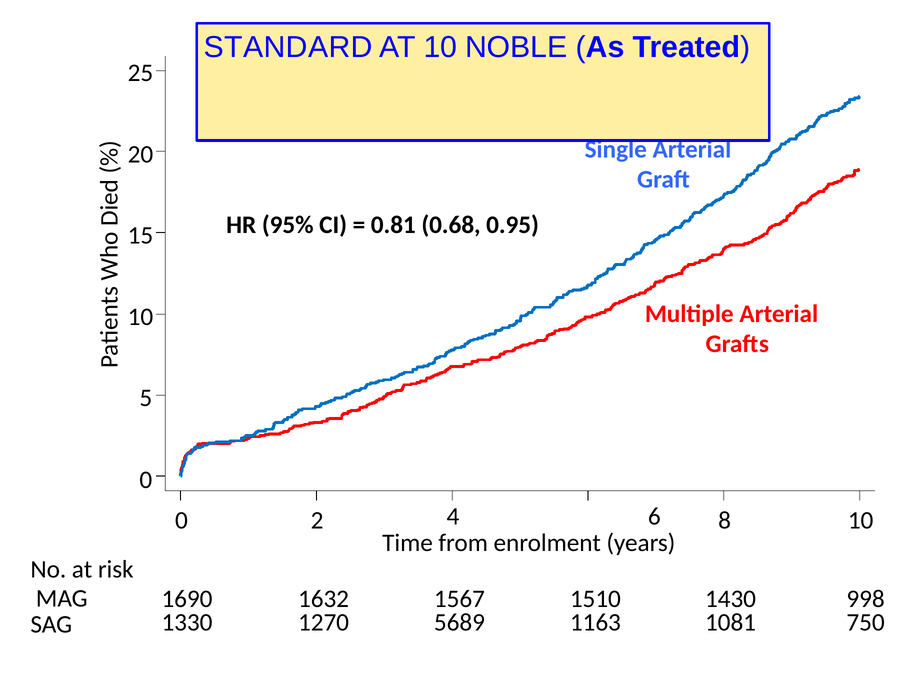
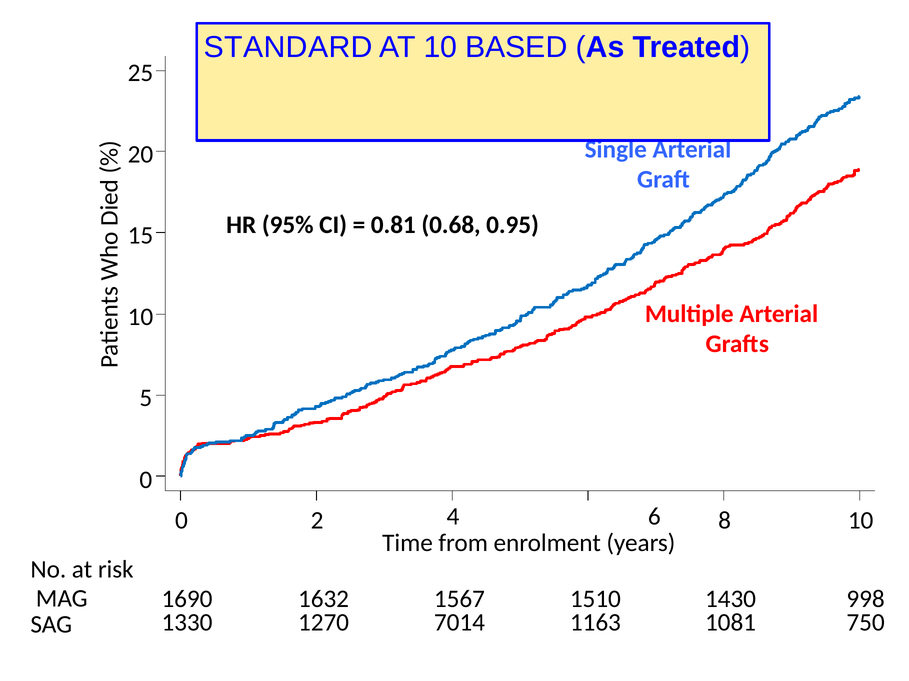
NOBLE: NOBLE -> BASED (516, 47)
5689: 5689 -> 7014 (459, 623)
